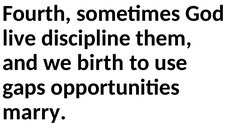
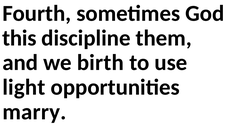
live: live -> this (19, 38)
gaps: gaps -> light (24, 87)
